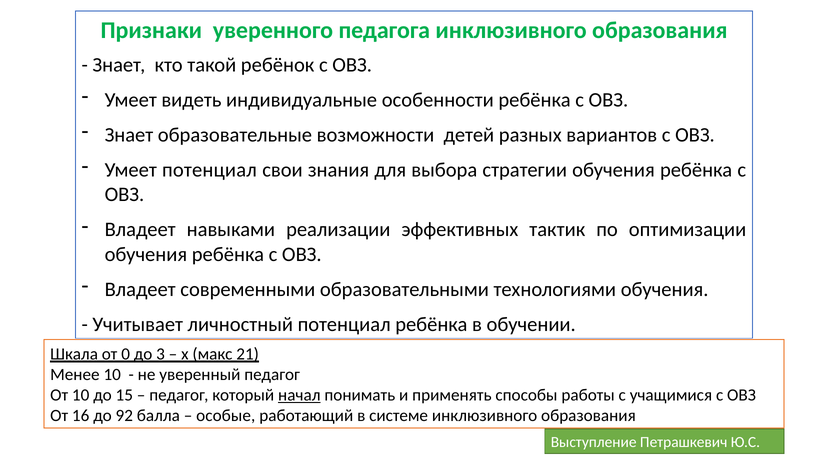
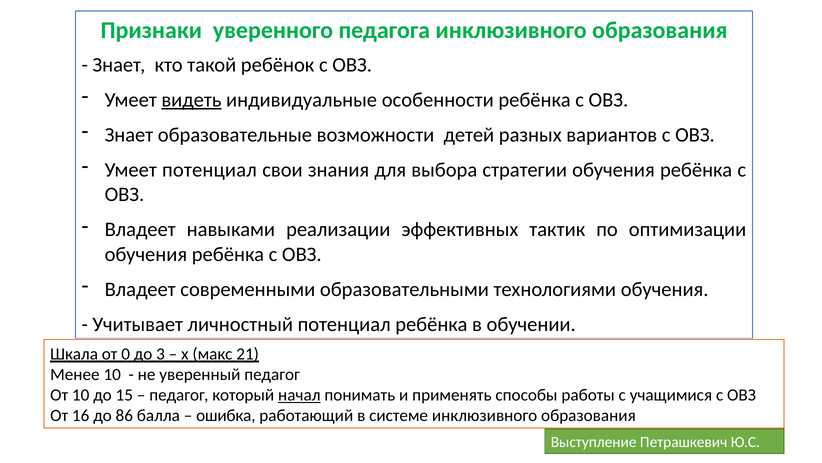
видеть underline: none -> present (191, 100)
92: 92 -> 86 (124, 415)
особые: особые -> ошибка (226, 415)
